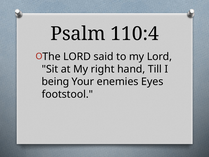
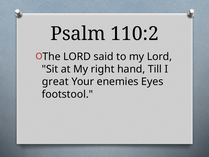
110:4: 110:4 -> 110:2 (135, 34)
being: being -> great (55, 82)
